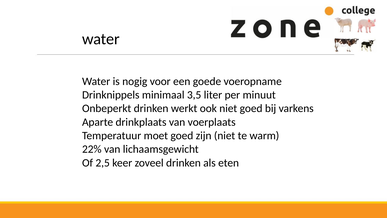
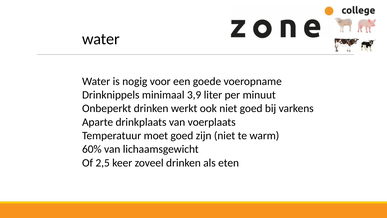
3,5: 3,5 -> 3,9 (194, 95)
22%: 22% -> 60% (92, 149)
